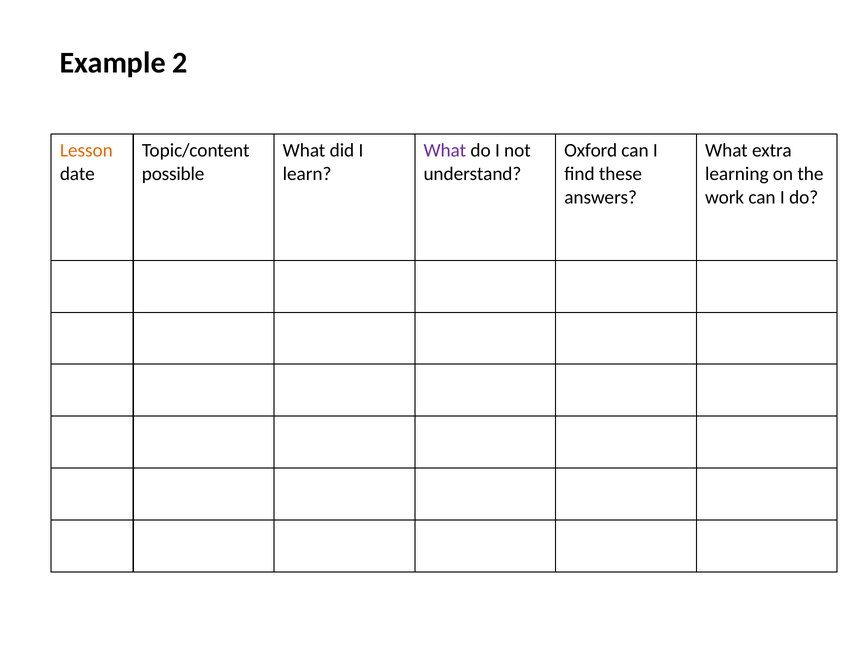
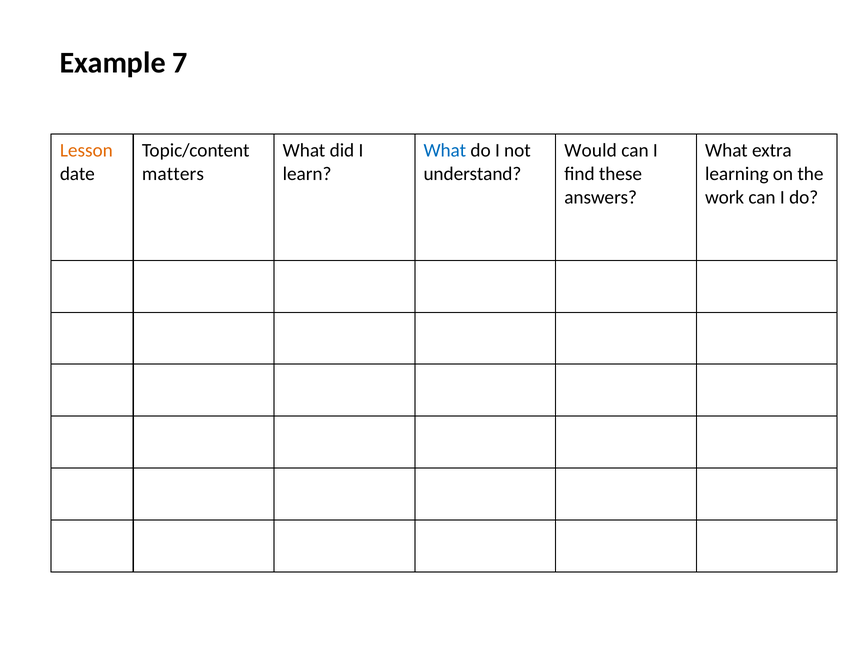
2: 2 -> 7 (180, 63)
What colour: purple -> blue (445, 150)
Oxford: Oxford -> Would (591, 150)
possible: possible -> matters (173, 174)
